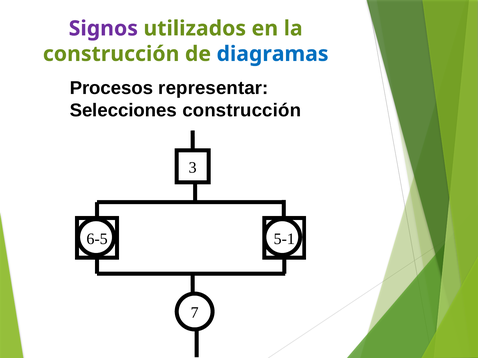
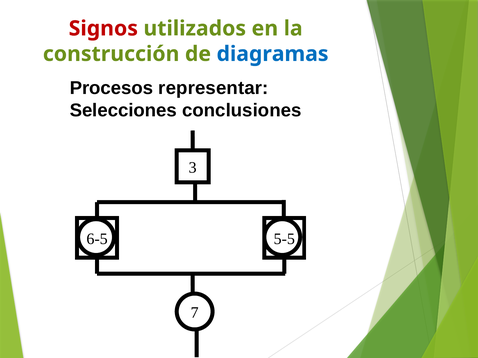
Signos colour: purple -> red (103, 29)
Selecciones construcción: construcción -> conclusiones (242, 110)
5-1: 5-1 -> 5-5 (284, 239)
